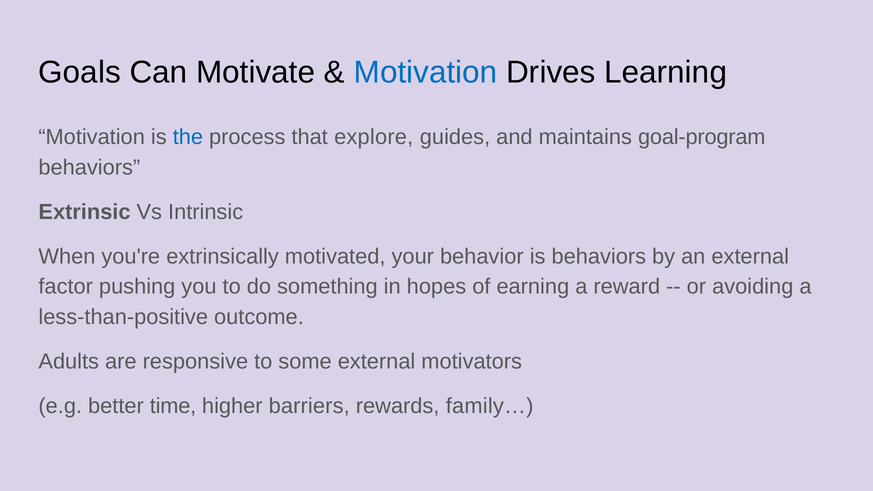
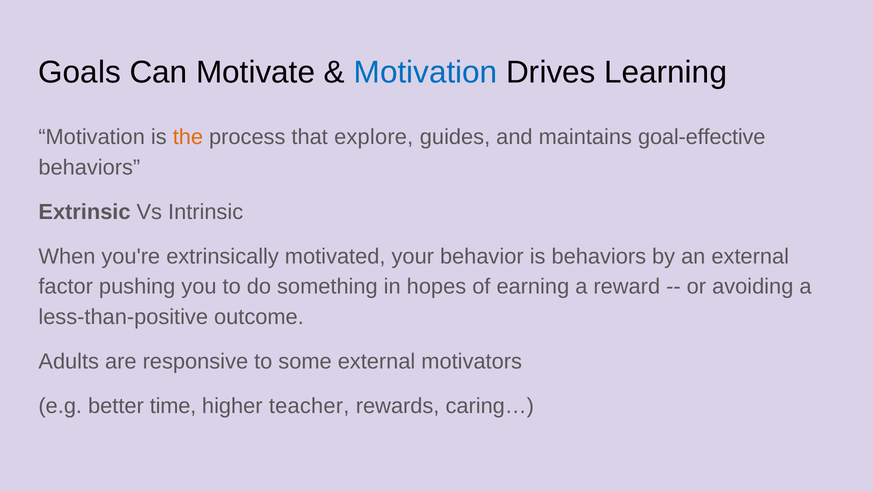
the colour: blue -> orange (188, 137)
goal-program: goal-program -> goal-effective (702, 137)
barriers: barriers -> teacher (309, 406)
family…: family… -> caring… (490, 406)
